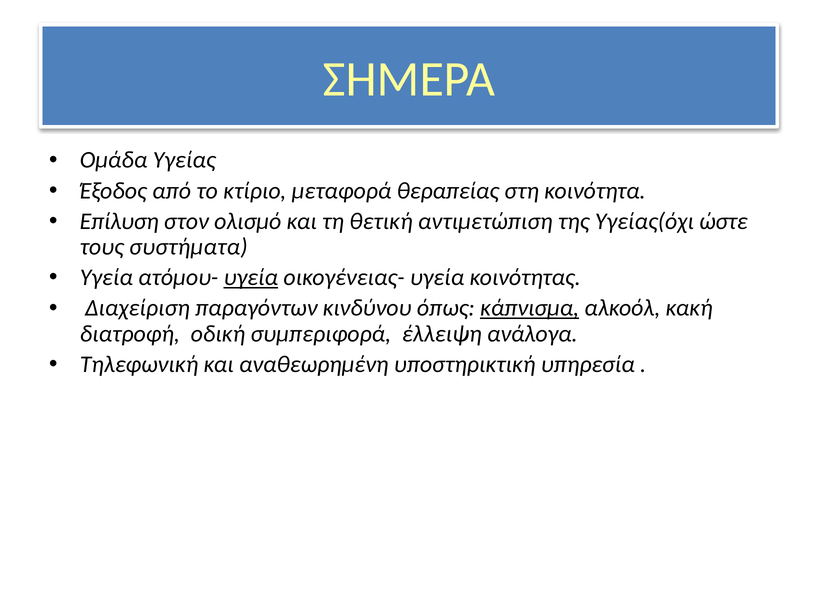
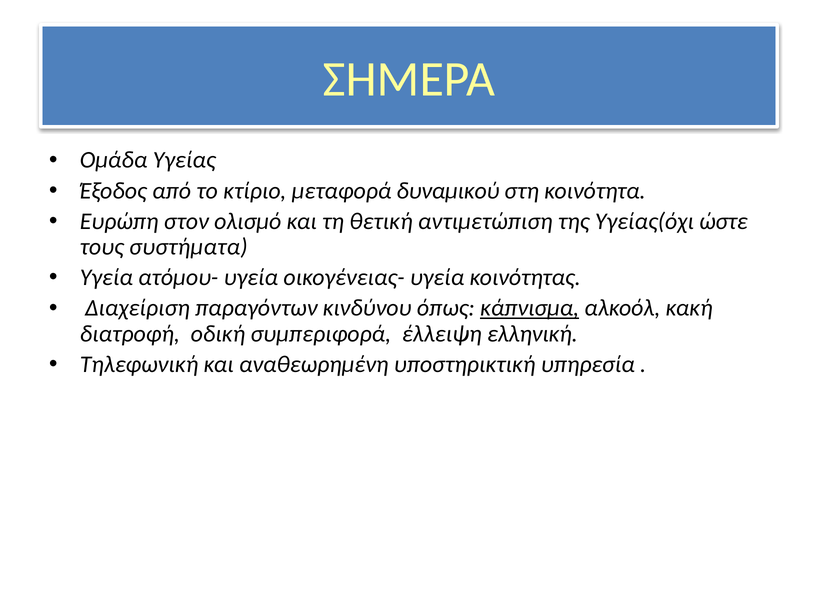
θεραπείας: θεραπείας -> δυναμικού (448, 191)
Επίλυση: Επίλυση -> Ευρώπη (119, 221)
υγεία underline: present -> none (251, 277)
ανάλογα: ανάλογα -> ελληνική (532, 334)
